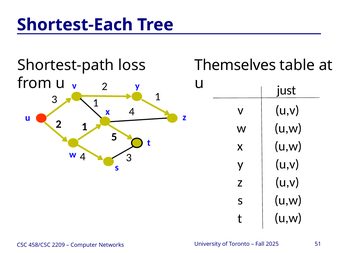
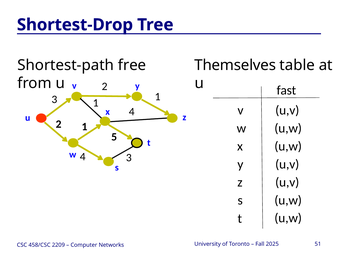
Shortest-Each: Shortest-Each -> Shortest-Drop (75, 25)
loss: loss -> free (132, 65)
just: just -> fast (286, 91)
